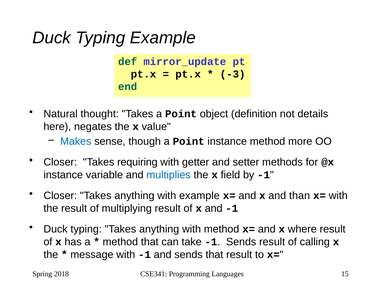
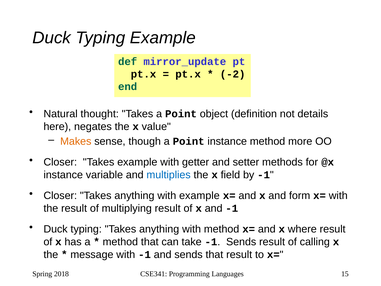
-3: -3 -> -2 (233, 74)
Makes colour: blue -> orange (76, 141)
Takes requiring: requiring -> example (137, 162)
than: than -> form (300, 195)
